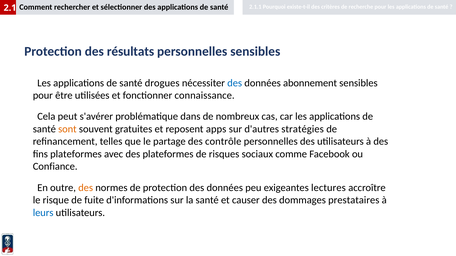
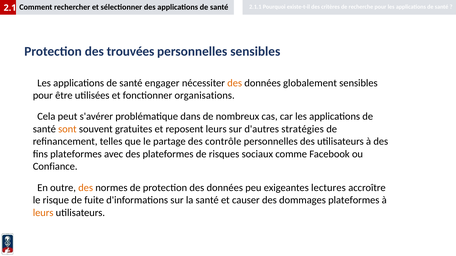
résultats: résultats -> trouvées (131, 52)
drogues: drogues -> engager (162, 83)
des colour: blue -> orange (235, 83)
abonnement: abonnement -> globalement (310, 83)
connaissance: connaissance -> organisations (205, 96)
reposent apps: apps -> leurs (216, 129)
dommages prestataires: prestataires -> plateformes (354, 200)
leurs colour: blue -> orange (43, 213)
